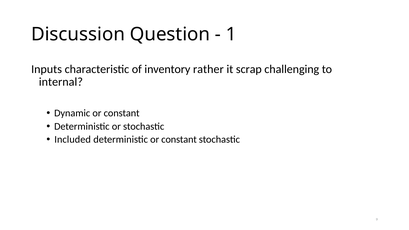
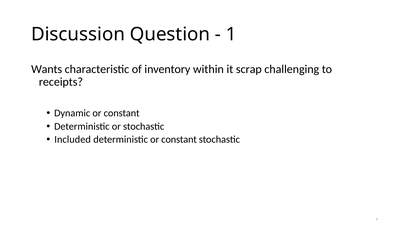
Inputs: Inputs -> Wants (47, 69)
rather: rather -> within (208, 69)
internal: internal -> receipts (61, 82)
